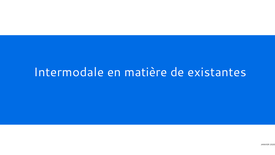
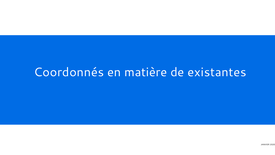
Intermodale: Intermodale -> Coordonnés (69, 72)
